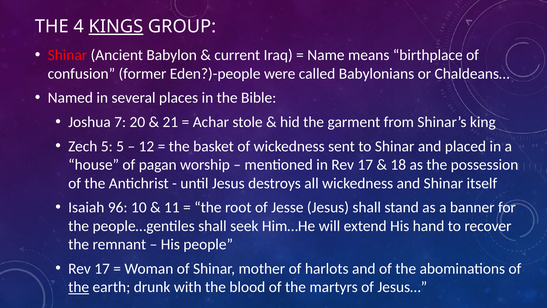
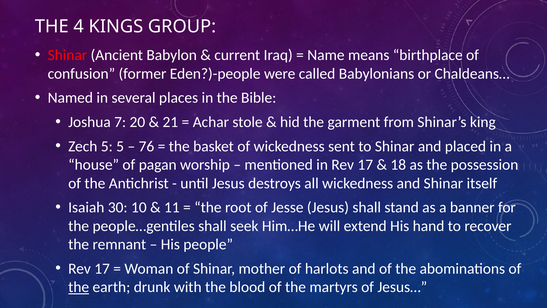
KINGS underline: present -> none (116, 26)
12: 12 -> 76 (146, 146)
96: 96 -> 30 (118, 207)
